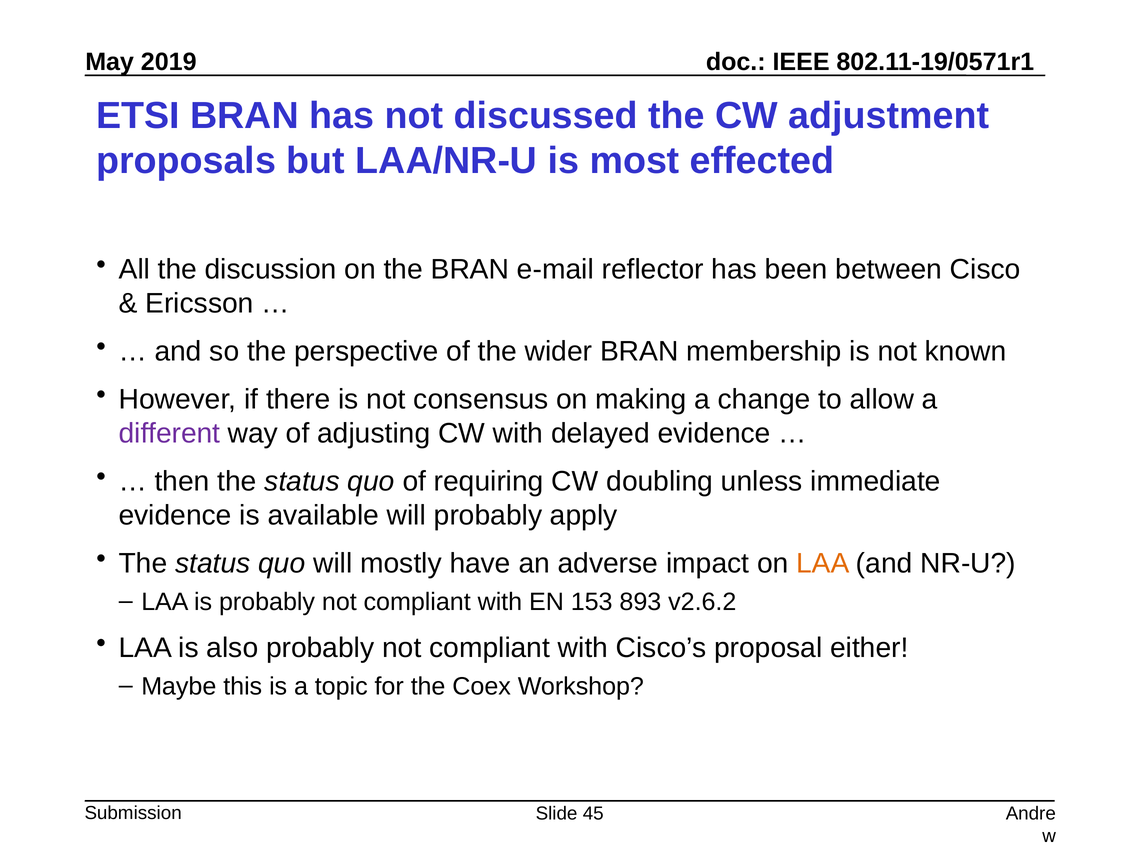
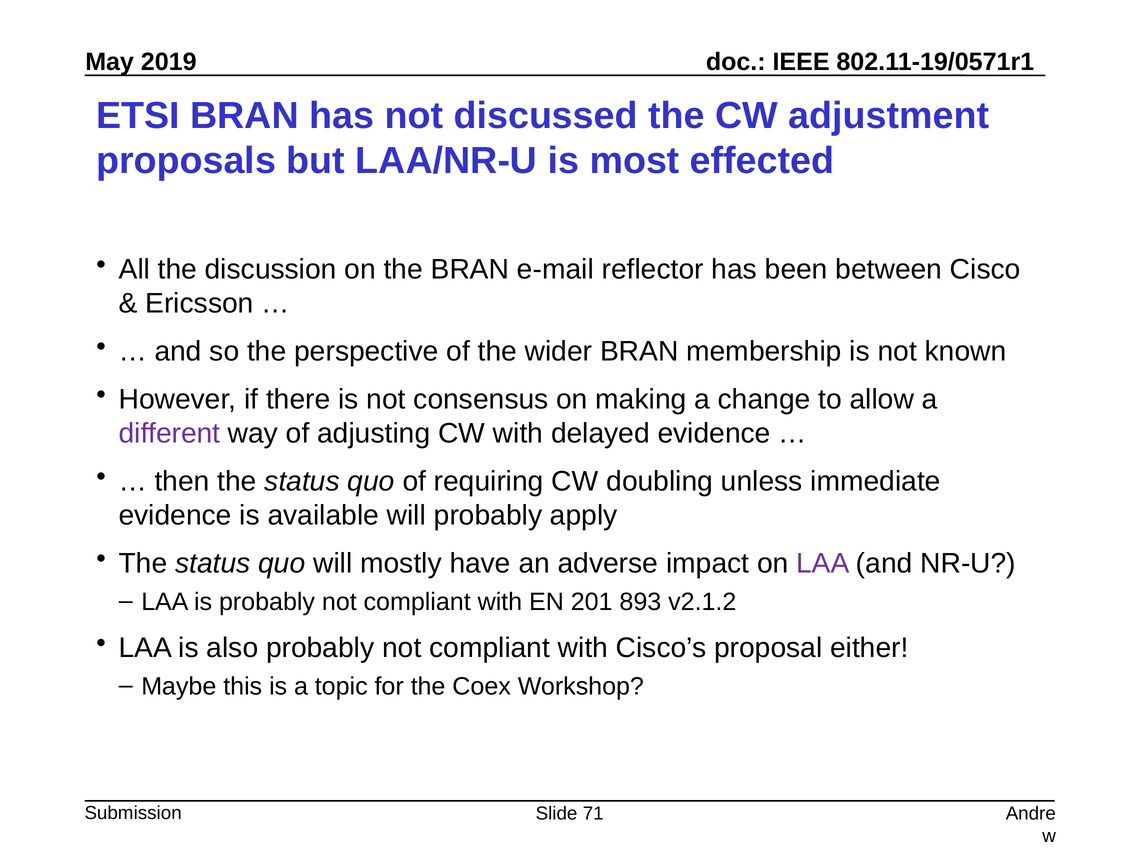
LAA colour: orange -> purple (823, 563)
153: 153 -> 201 (592, 601)
v2.6.2: v2.6.2 -> v2.1.2 (702, 601)
45: 45 -> 71 (593, 813)
